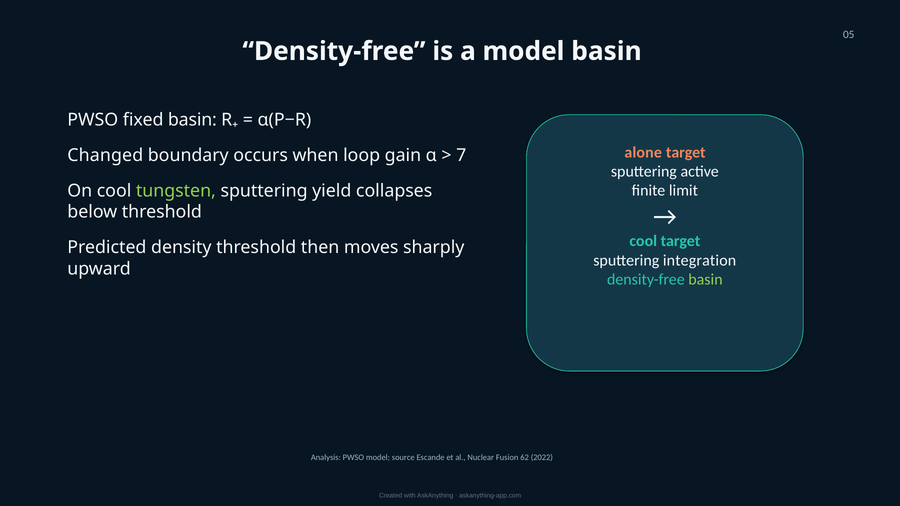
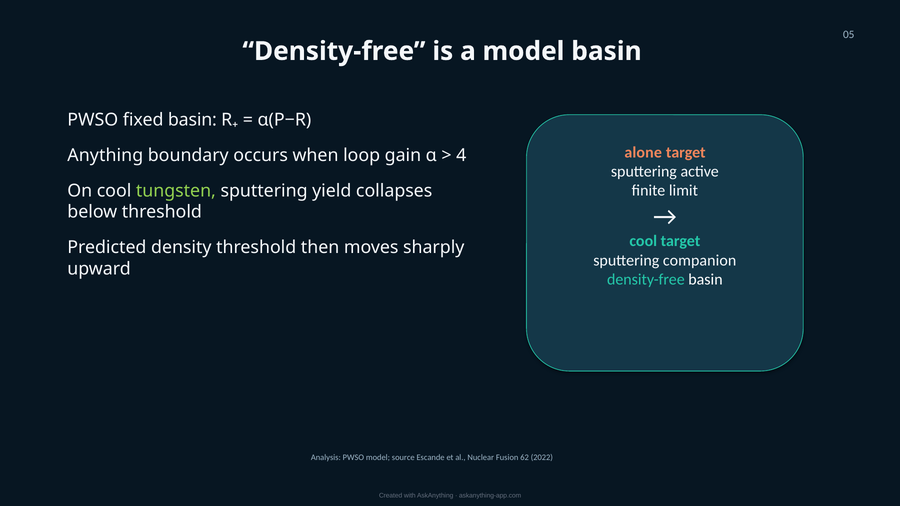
Changed: Changed -> Anything (105, 155)
7: 7 -> 4 (461, 155)
integration: integration -> companion (700, 260)
basin colour: light green -> white (705, 280)
